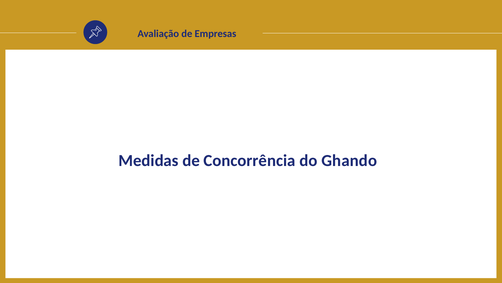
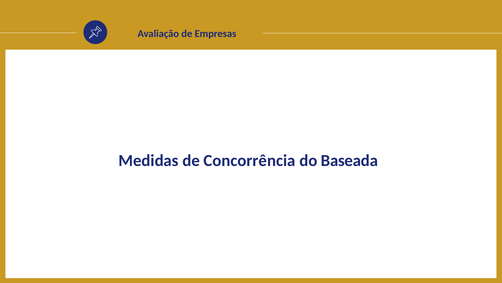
Ghando: Ghando -> Baseada (349, 160)
